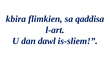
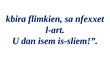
qaddisa: qaddisa -> nfexxet (90, 19)
dawl: dawl -> isem (47, 41)
